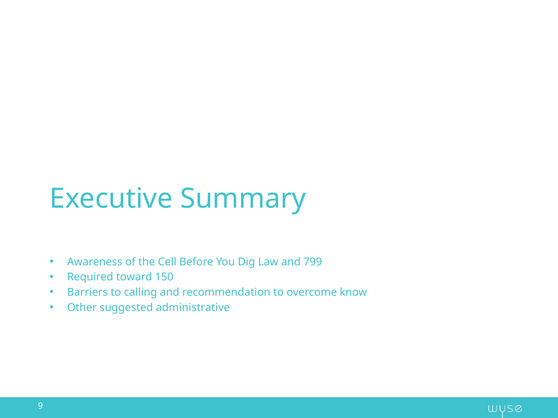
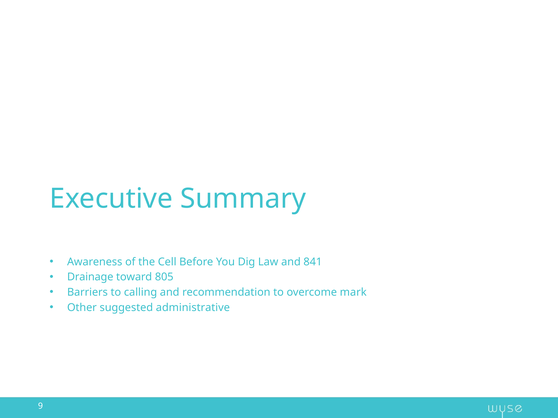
799: 799 -> 841 (313, 262)
Required: Required -> Drainage (90, 277)
150: 150 -> 805 (164, 277)
know: know -> mark (353, 293)
